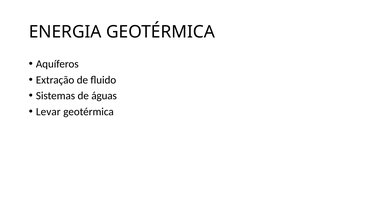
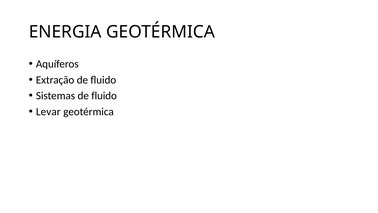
Sistemas de águas: águas -> fluido (104, 96)
